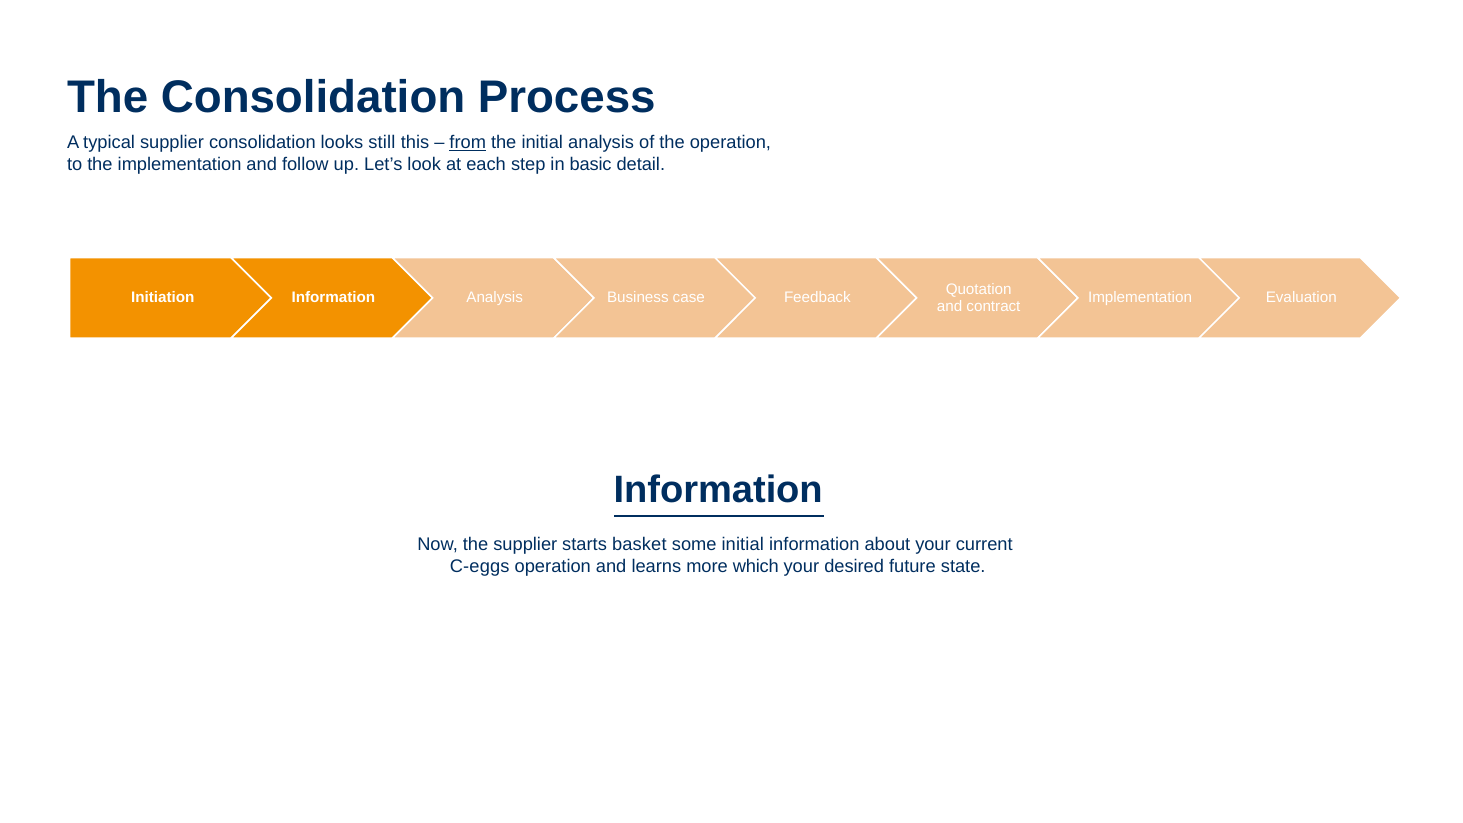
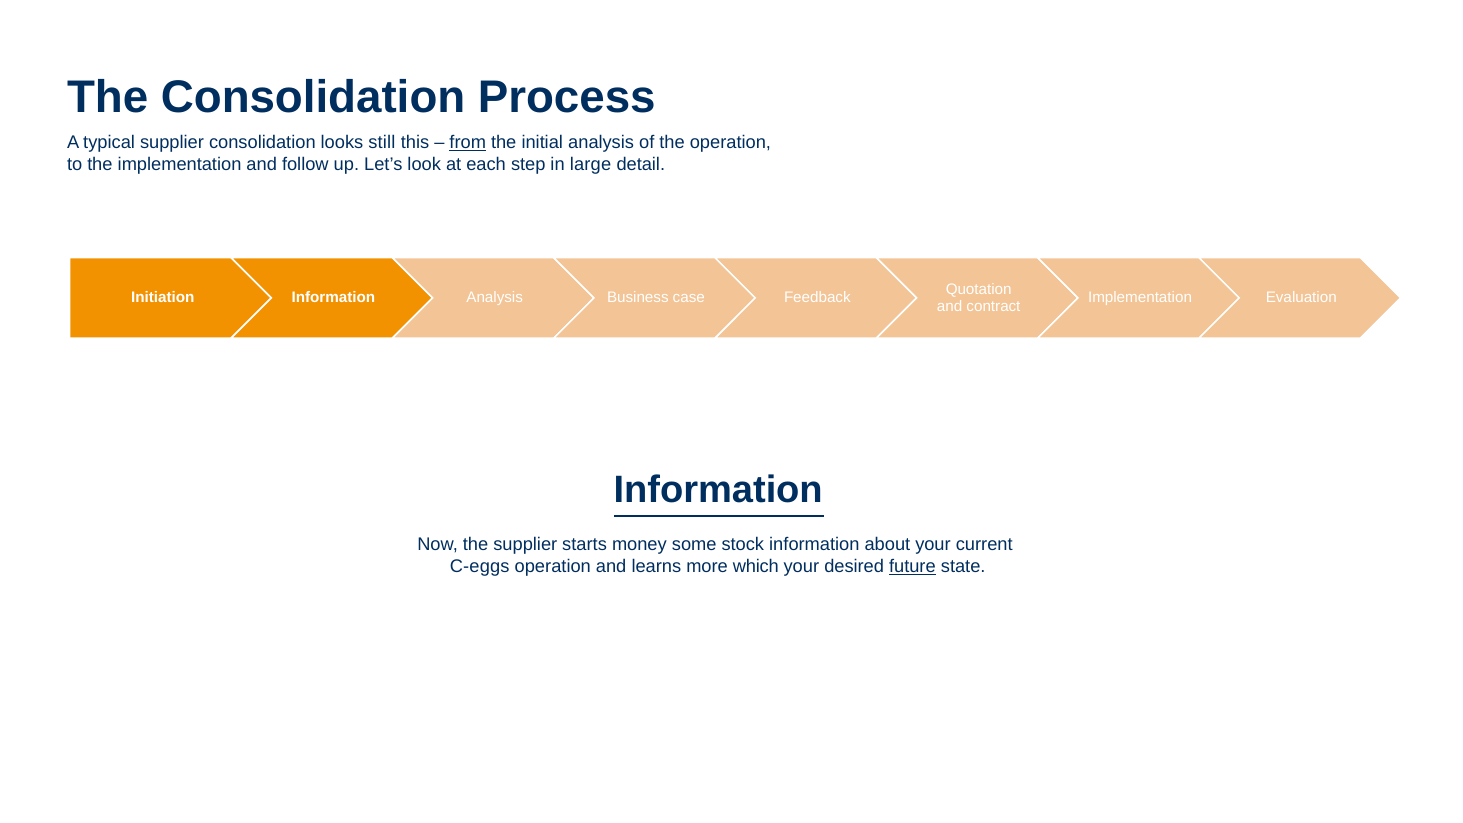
basic: basic -> large (590, 165)
basket: basket -> money (639, 544)
some initial: initial -> stock (743, 544)
future underline: none -> present (912, 566)
